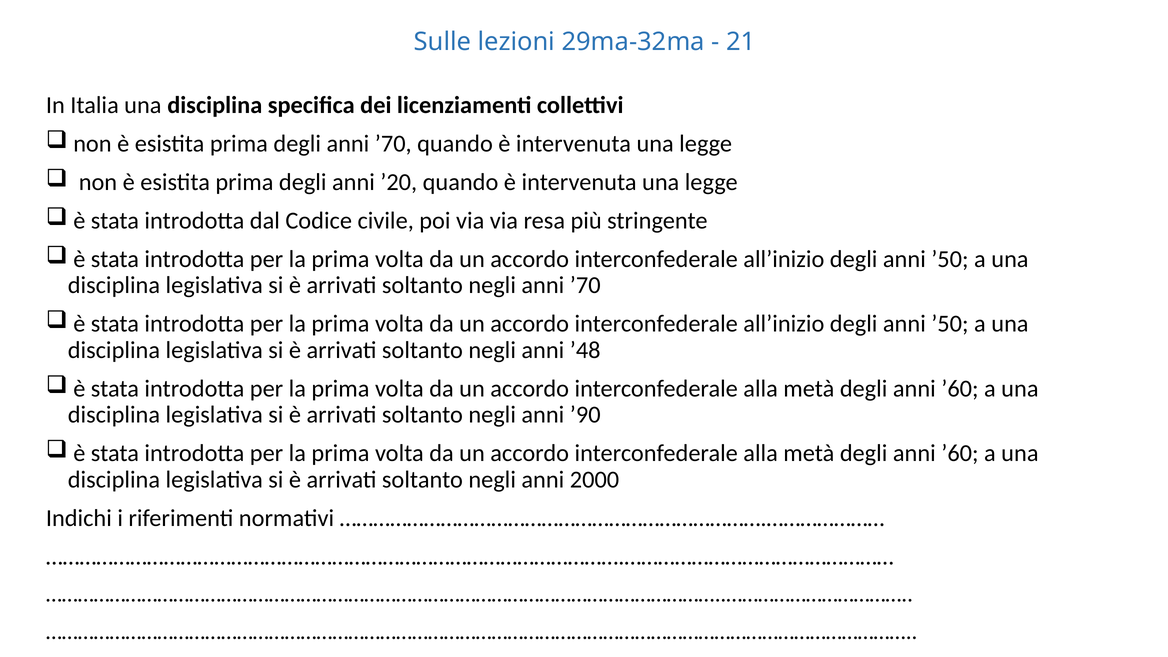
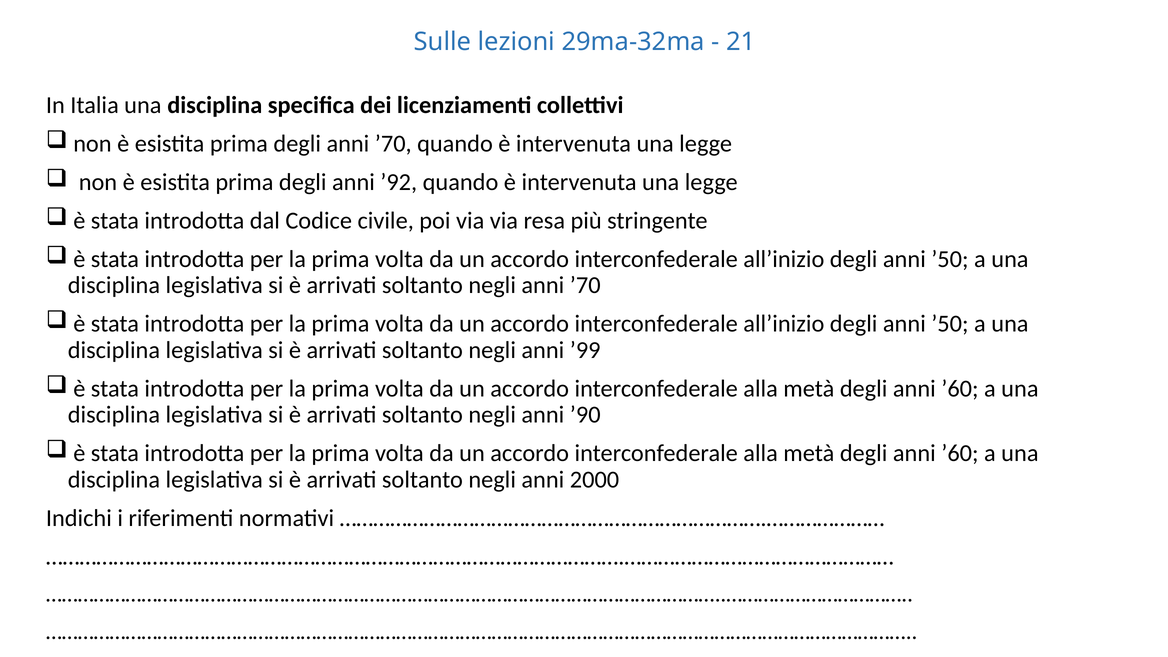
’20: ’20 -> ’92 (399, 182)
’48: ’48 -> ’99 (585, 350)
